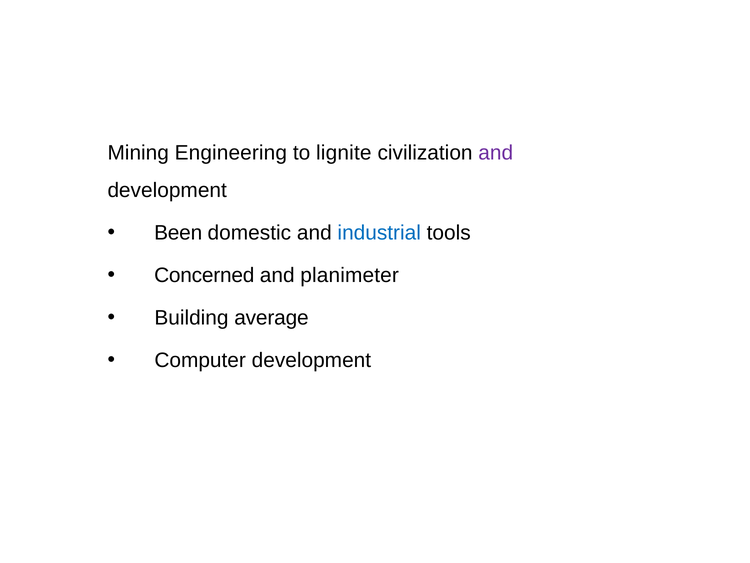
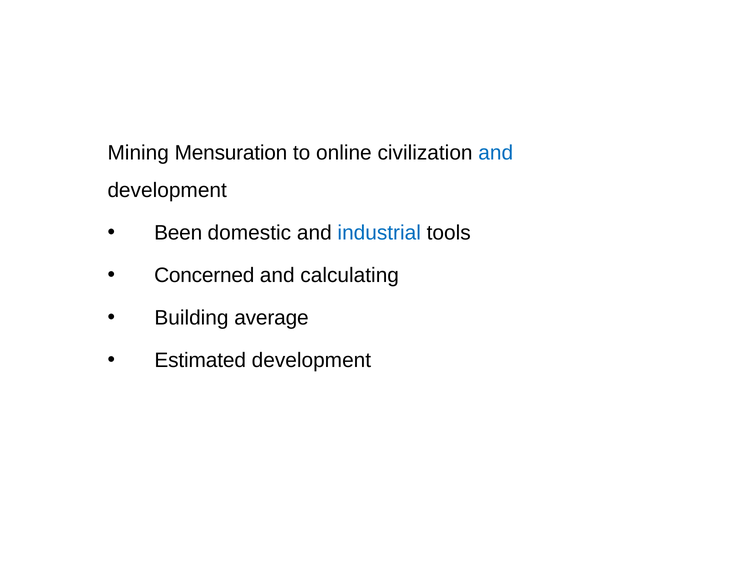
Engineering: Engineering -> Mensuration (231, 153)
lignite: lignite -> online (344, 153)
and colour: purple -> blue (496, 153)
planimeter: planimeter -> calculating (350, 275)
Computer: Computer -> Estimated (200, 360)
